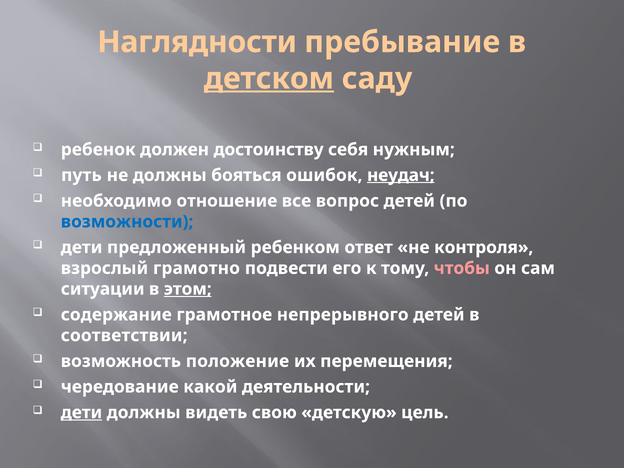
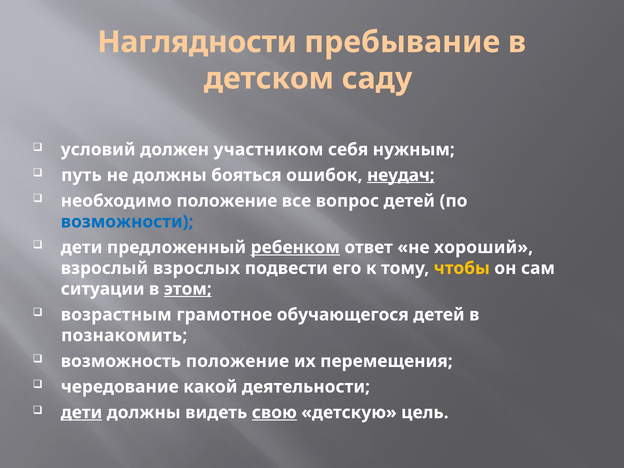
детском underline: present -> none (269, 79)
ребенок: ребенок -> условий (98, 150)
достоинству: достоинству -> участником (268, 150)
необходимо отношение: отношение -> положение (227, 201)
ребенком underline: none -> present (295, 247)
контроля: контроля -> хороший (484, 247)
грамотно: грамотно -> взрослых (196, 268)
чтобы colour: pink -> yellow (462, 268)
содержание: содержание -> возрастным (116, 315)
непрерывного: непрерывного -> обучающегося (343, 315)
соответствии: соответствии -> познакомить (124, 335)
свою underline: none -> present (274, 413)
